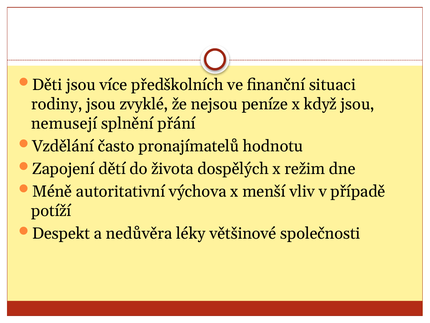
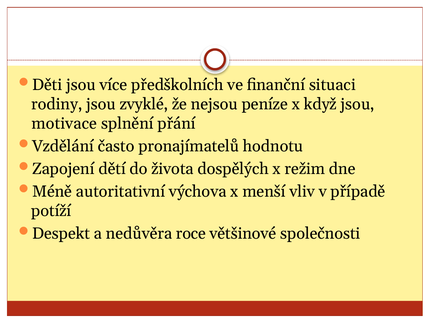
nemusejí: nemusejí -> motivace (64, 123)
léky: léky -> roce (191, 233)
